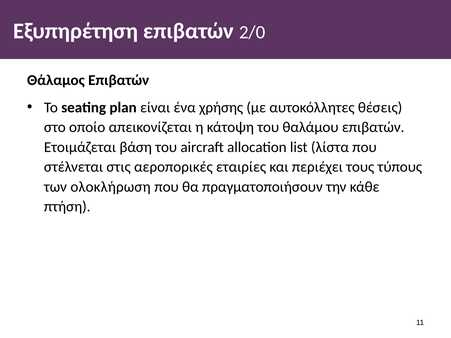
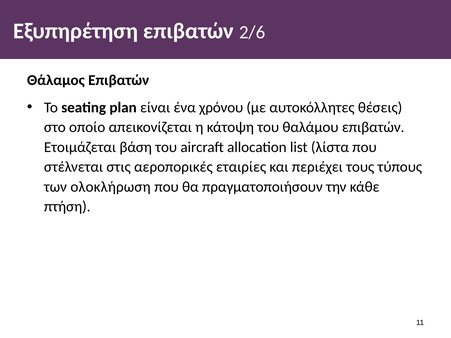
2/0: 2/0 -> 2/6 (252, 32)
χρήσης: χρήσης -> χρόνου (221, 108)
